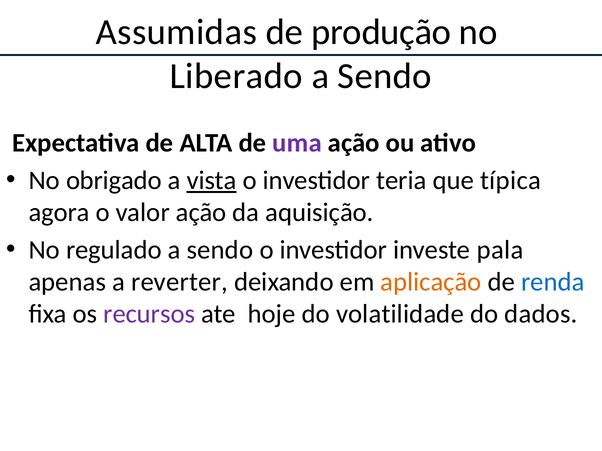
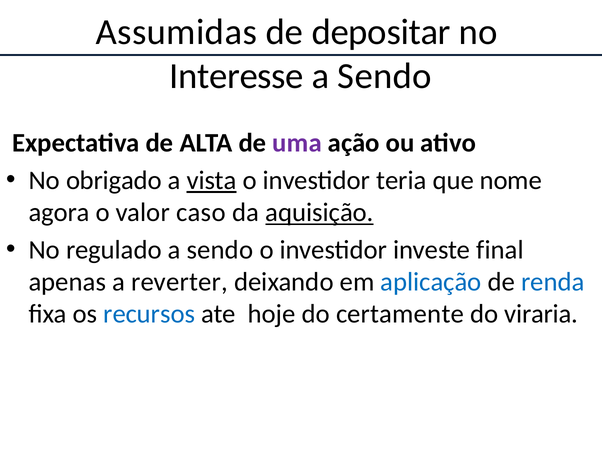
produção: produção -> depositar (381, 32)
Liberado: Liberado -> Interesse (237, 76)
típica: típica -> nome (511, 181)
valor ação: ação -> caso (201, 213)
aquisição underline: none -> present (319, 213)
pala: pala -> final (500, 250)
aplicação colour: orange -> blue (431, 282)
recursos colour: purple -> blue (149, 314)
volatilidade: volatilidade -> certamente (400, 314)
dados: dados -> viraria (541, 314)
